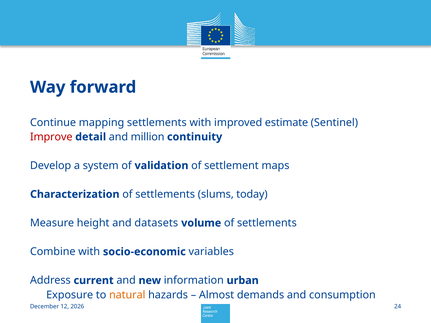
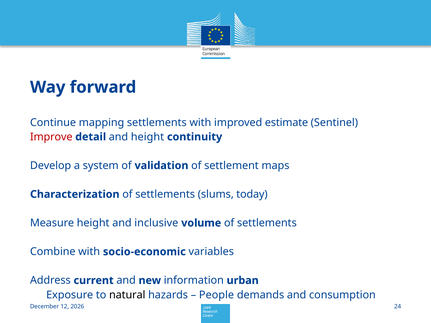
and million: million -> height (147, 137)
datasets: datasets -> inclusive (156, 223)
natural colour: orange -> black (127, 295)
Almost: Almost -> People (217, 295)
